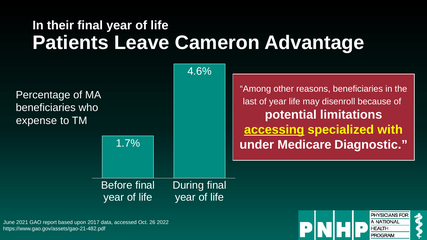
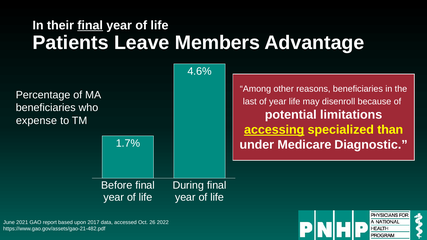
final underline: none -> present (90, 25)
Cameron: Cameron -> Members (217, 43)
with: with -> than (390, 130)
